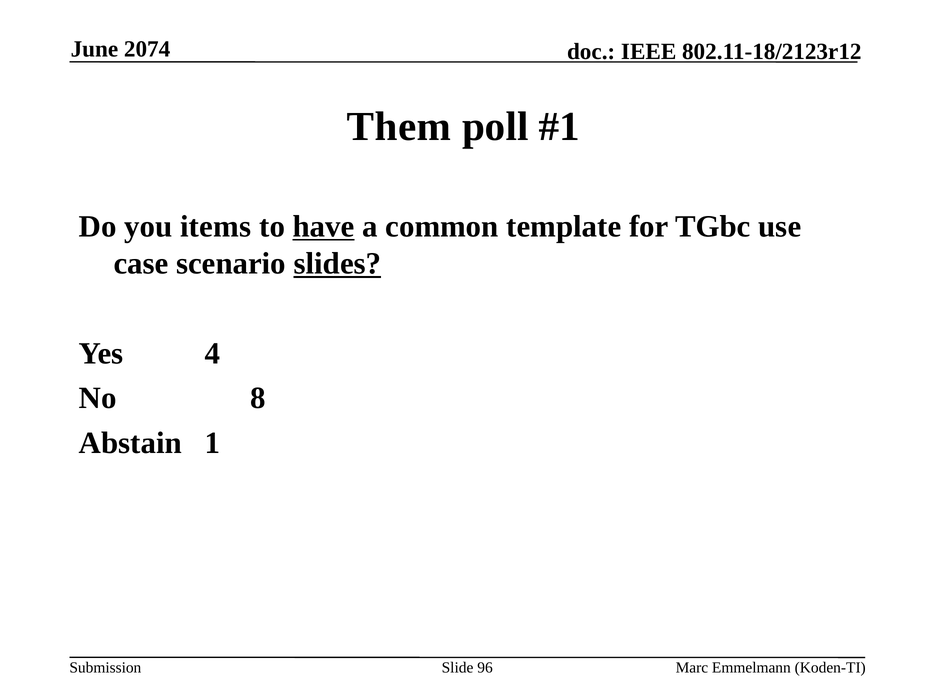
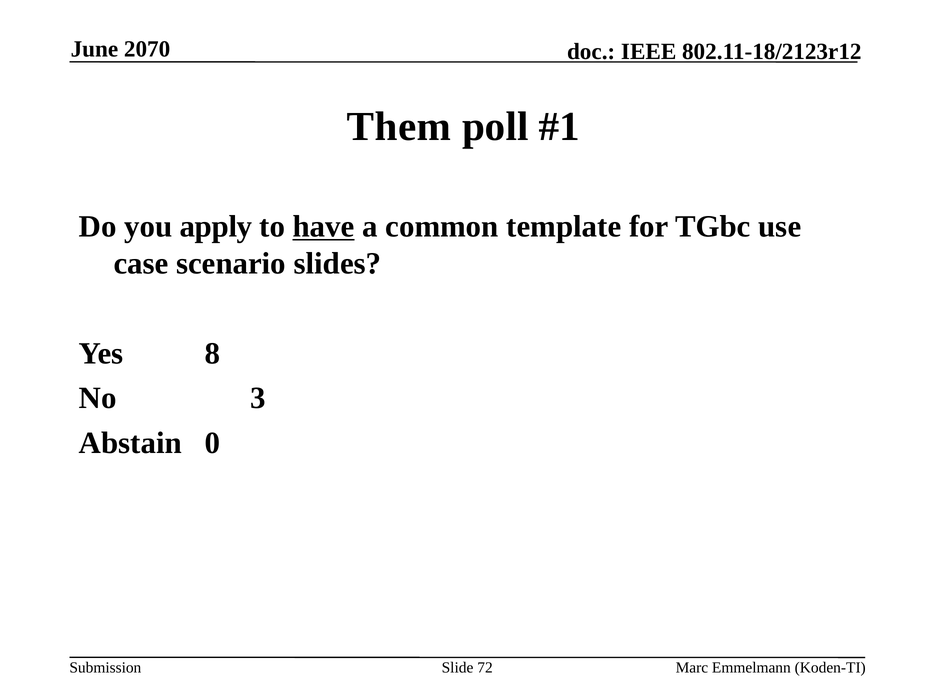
2074: 2074 -> 2070 (147, 49)
items: items -> apply (216, 226)
slides underline: present -> none (337, 263)
4: 4 -> 8 (212, 353)
8: 8 -> 3 (258, 398)
1: 1 -> 0 (212, 443)
96: 96 -> 72 (485, 667)
